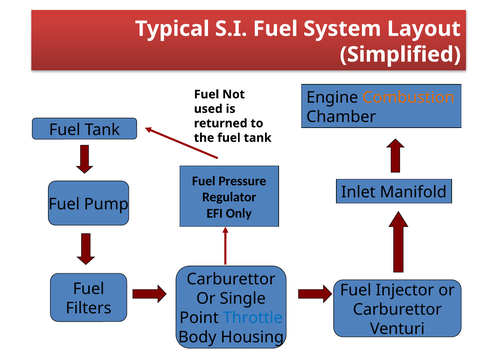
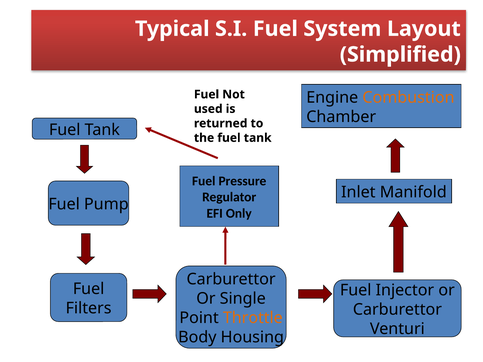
Throttle colour: blue -> orange (253, 318)
